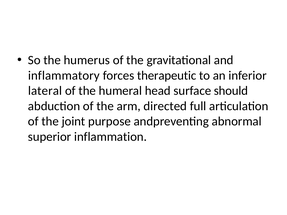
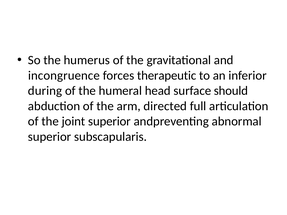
inflammatory: inflammatory -> incongruence (64, 76)
lateral: lateral -> during (45, 91)
joint purpose: purpose -> superior (109, 122)
inflammation: inflammation -> subscapularis (111, 137)
